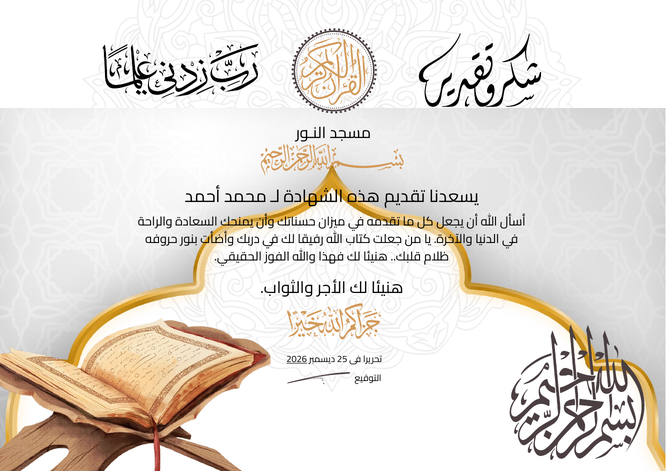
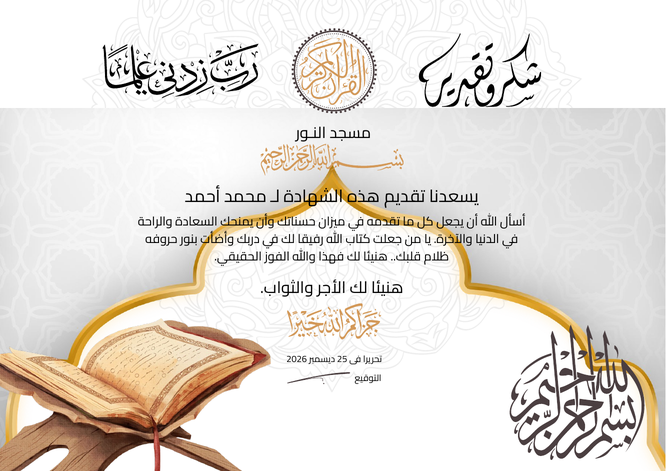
2026 underline: present -> none (297, 360)
